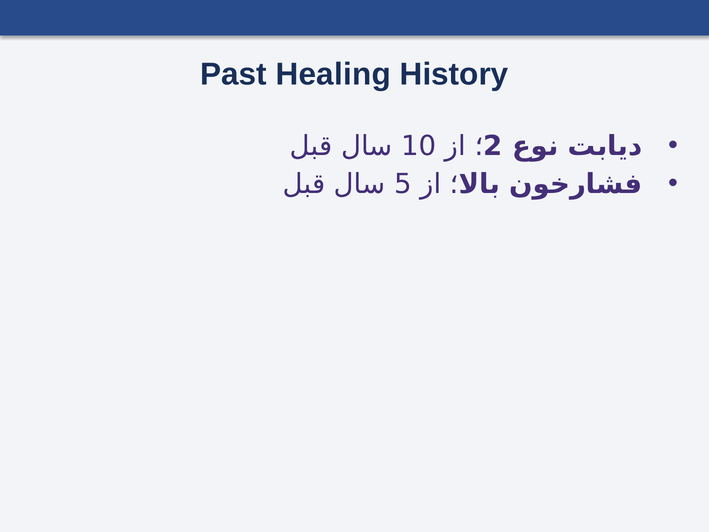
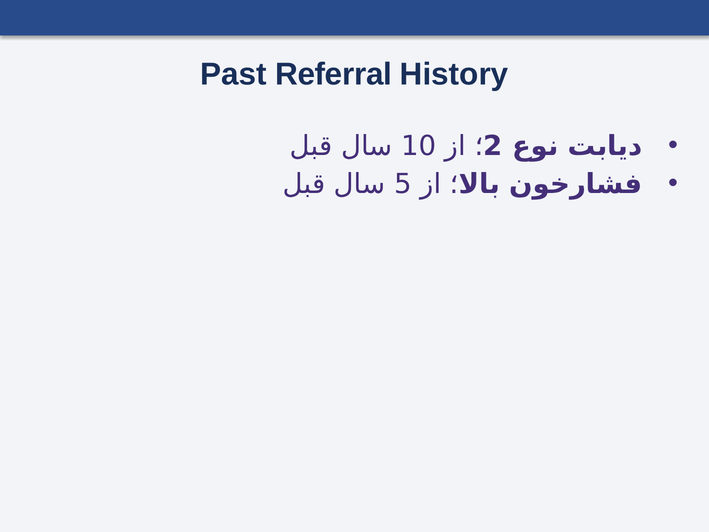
Healing: Healing -> Referral (334, 74)
